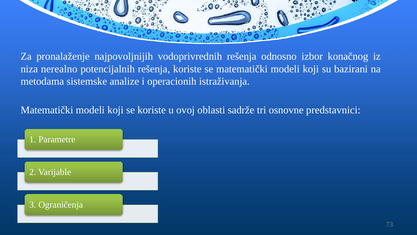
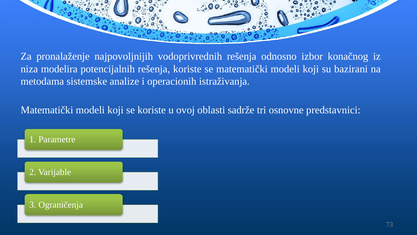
nerealno: nerealno -> modelira (59, 69)
